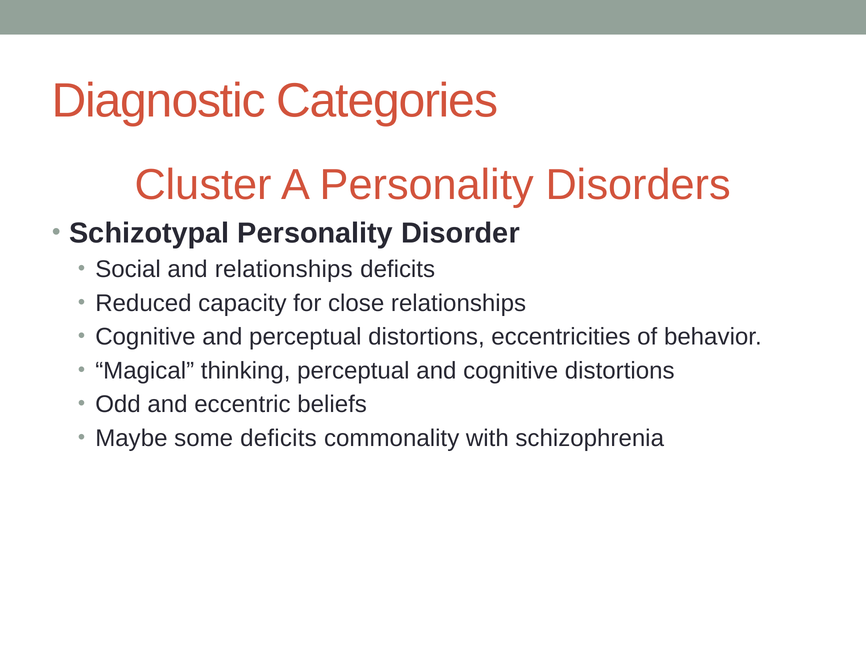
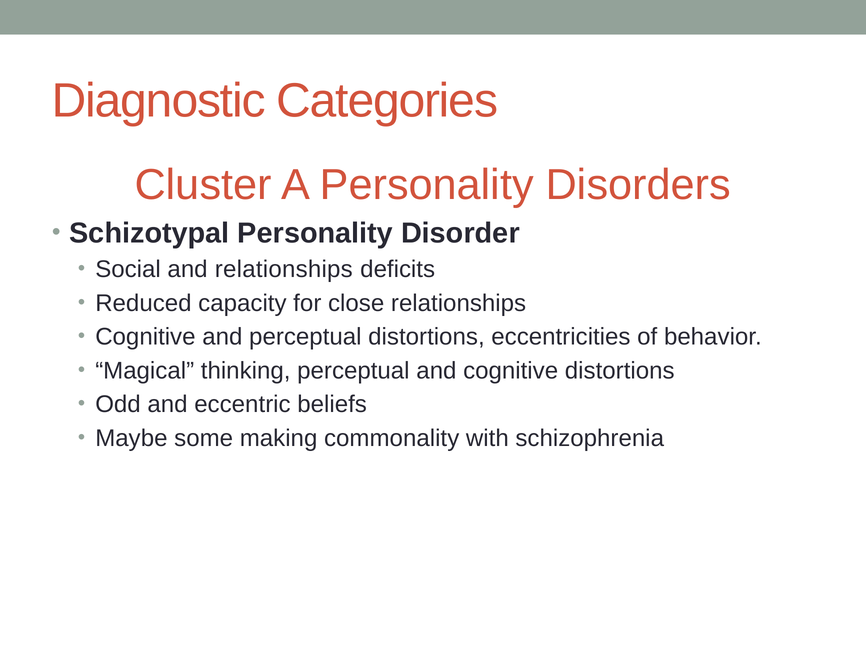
some deficits: deficits -> making (279, 438)
